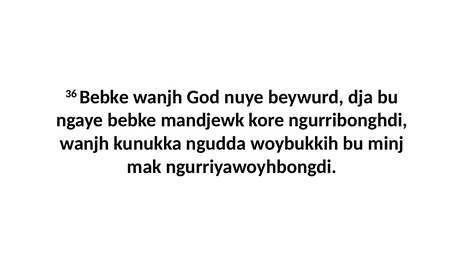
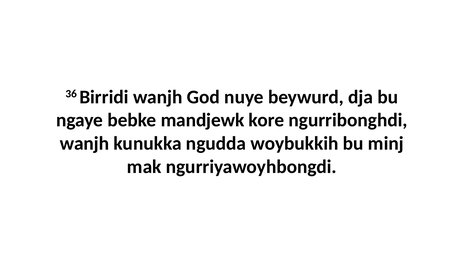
36 Bebke: Bebke -> Birridi (104, 97)
